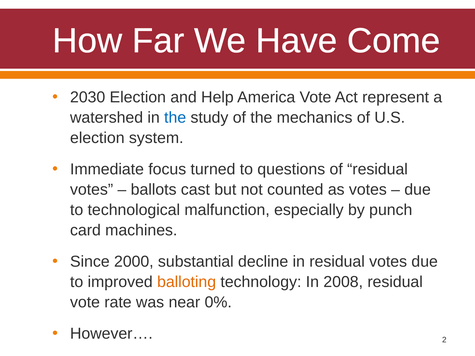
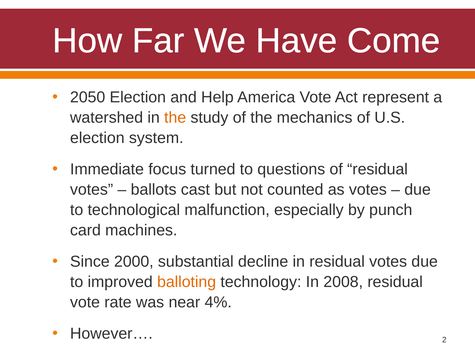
2030: 2030 -> 2050 (88, 97)
the colour: blue -> orange (175, 118)
0%: 0% -> 4% (218, 303)
